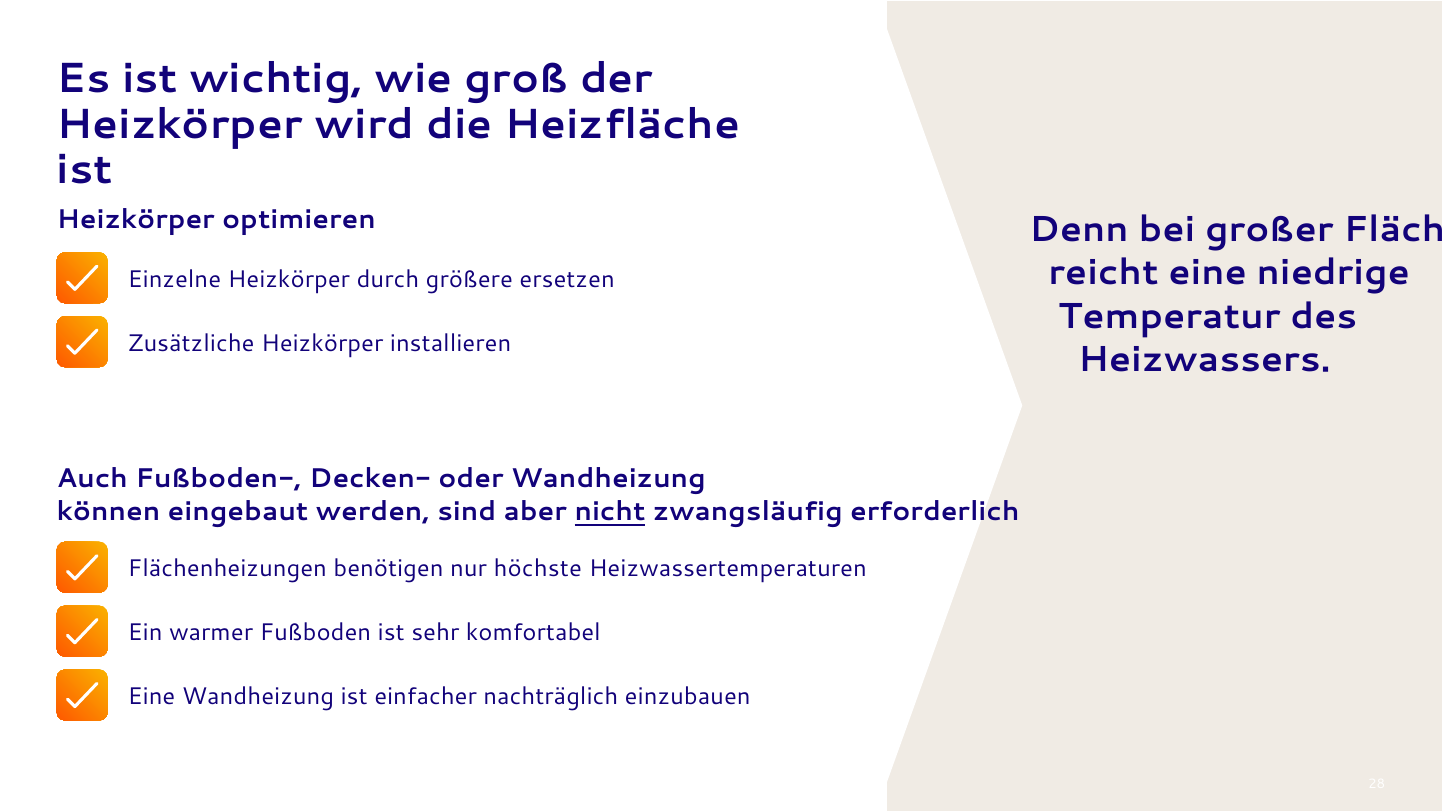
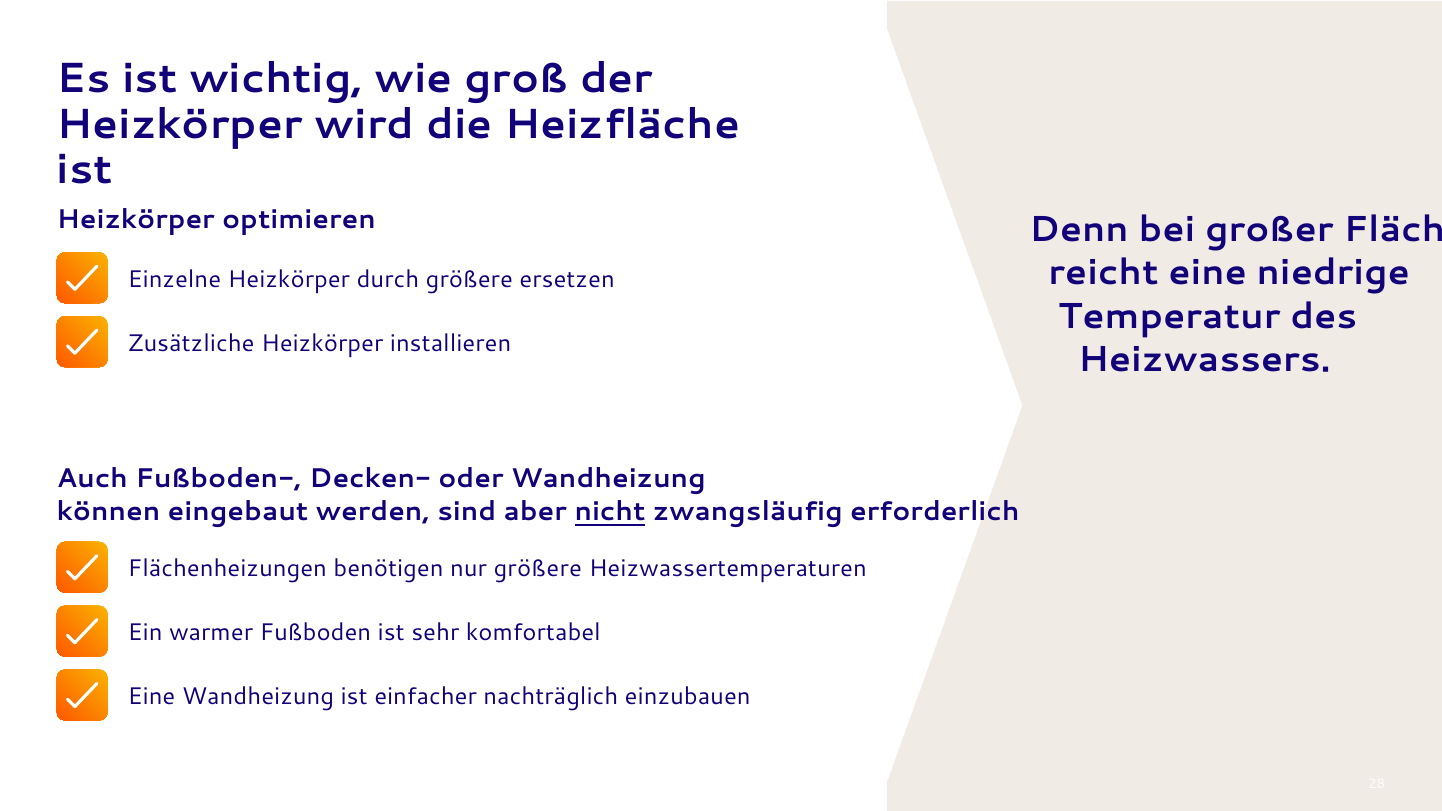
nur höchste: höchste -> größere (538, 569)
